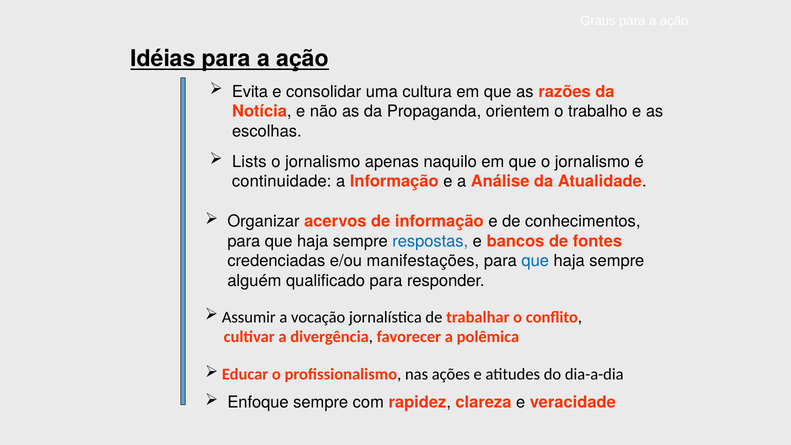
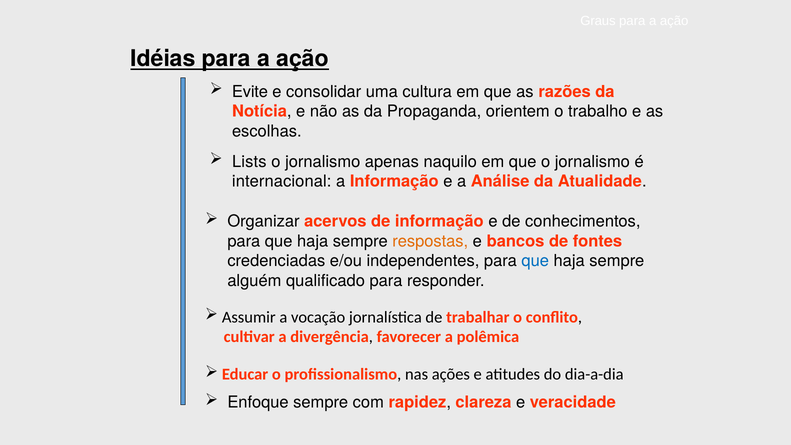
Evita: Evita -> Evite (250, 92)
continuidade: continuidade -> internacional (282, 181)
respostas colour: blue -> orange (430, 241)
manifestações: manifestações -> independentes (423, 261)
